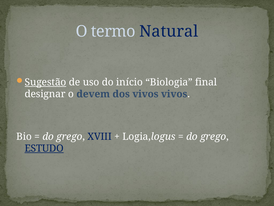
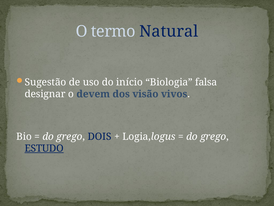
Sugestão underline: present -> none (46, 82)
final: final -> falsa (206, 82)
dos vivos: vivos -> visão (145, 94)
XVIII: XVIII -> DOIS (100, 136)
